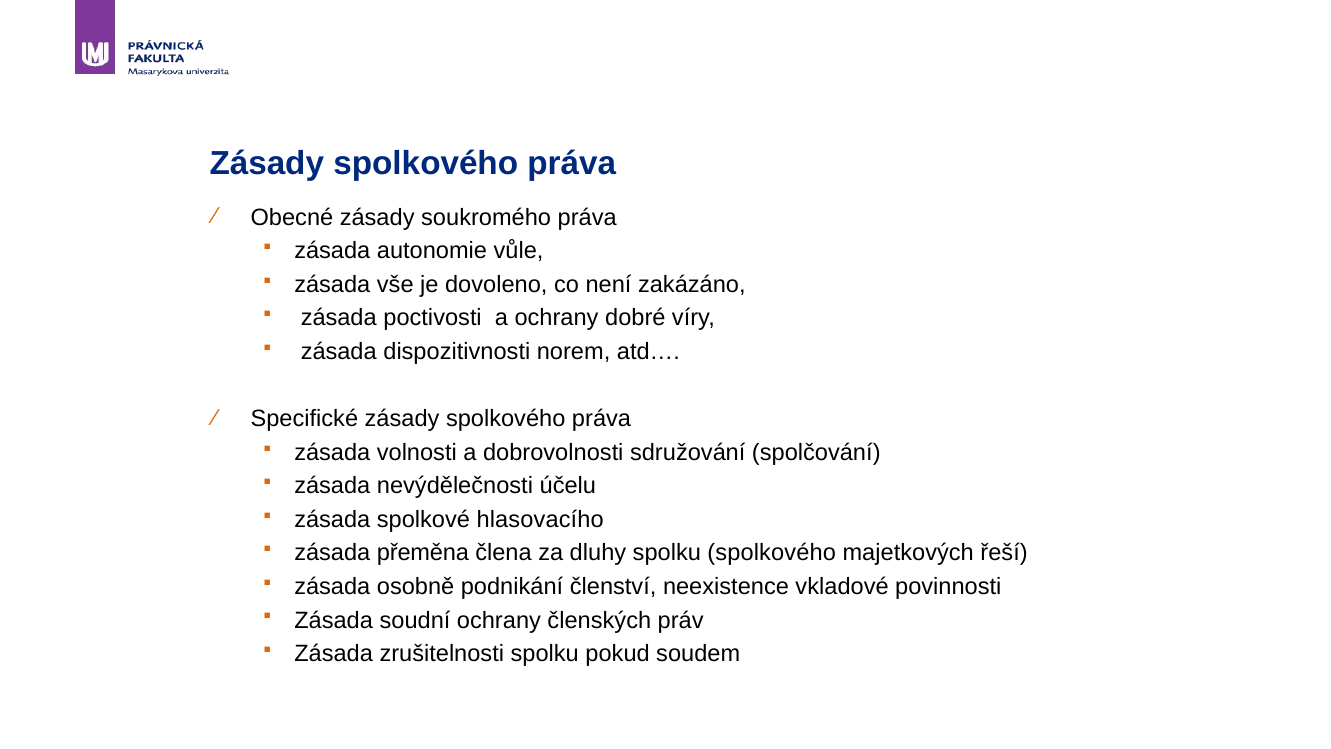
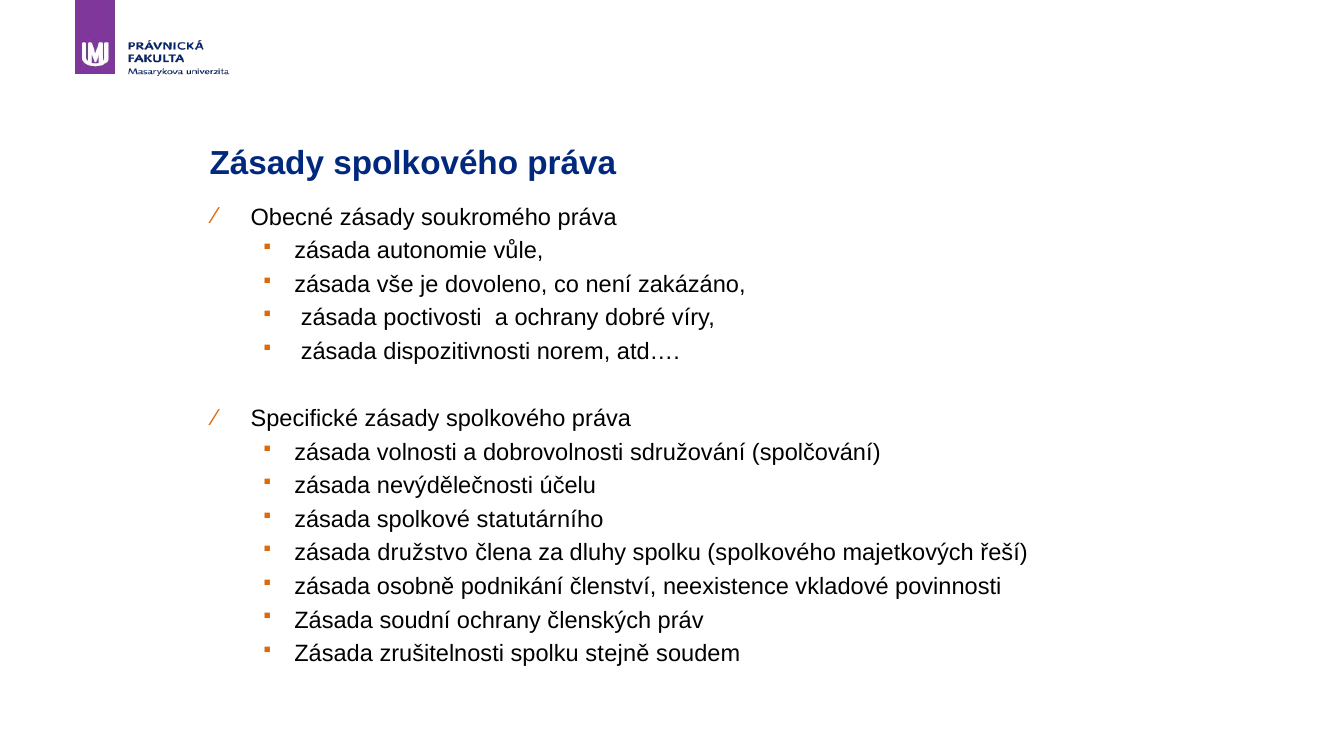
hlasovacího: hlasovacího -> statutárního (540, 519)
přeměna: přeměna -> družstvo (423, 553)
pokud: pokud -> stejně (617, 654)
